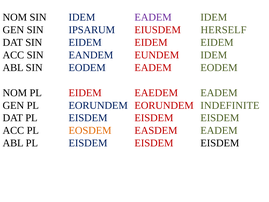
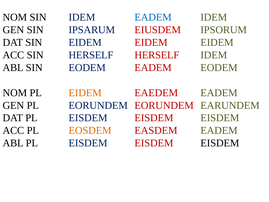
EADEM colour: purple -> blue (153, 17)
HERSELF: HERSELF -> IPSORUM (224, 30)
EANDEM: EANDEM -> HERSELF (91, 55)
EUNDEM: EUNDEM -> HERSELF (157, 55)
EIDEM colour: red -> orange (85, 93)
INDEFINITE: INDEFINITE -> EARUNDEM (230, 105)
